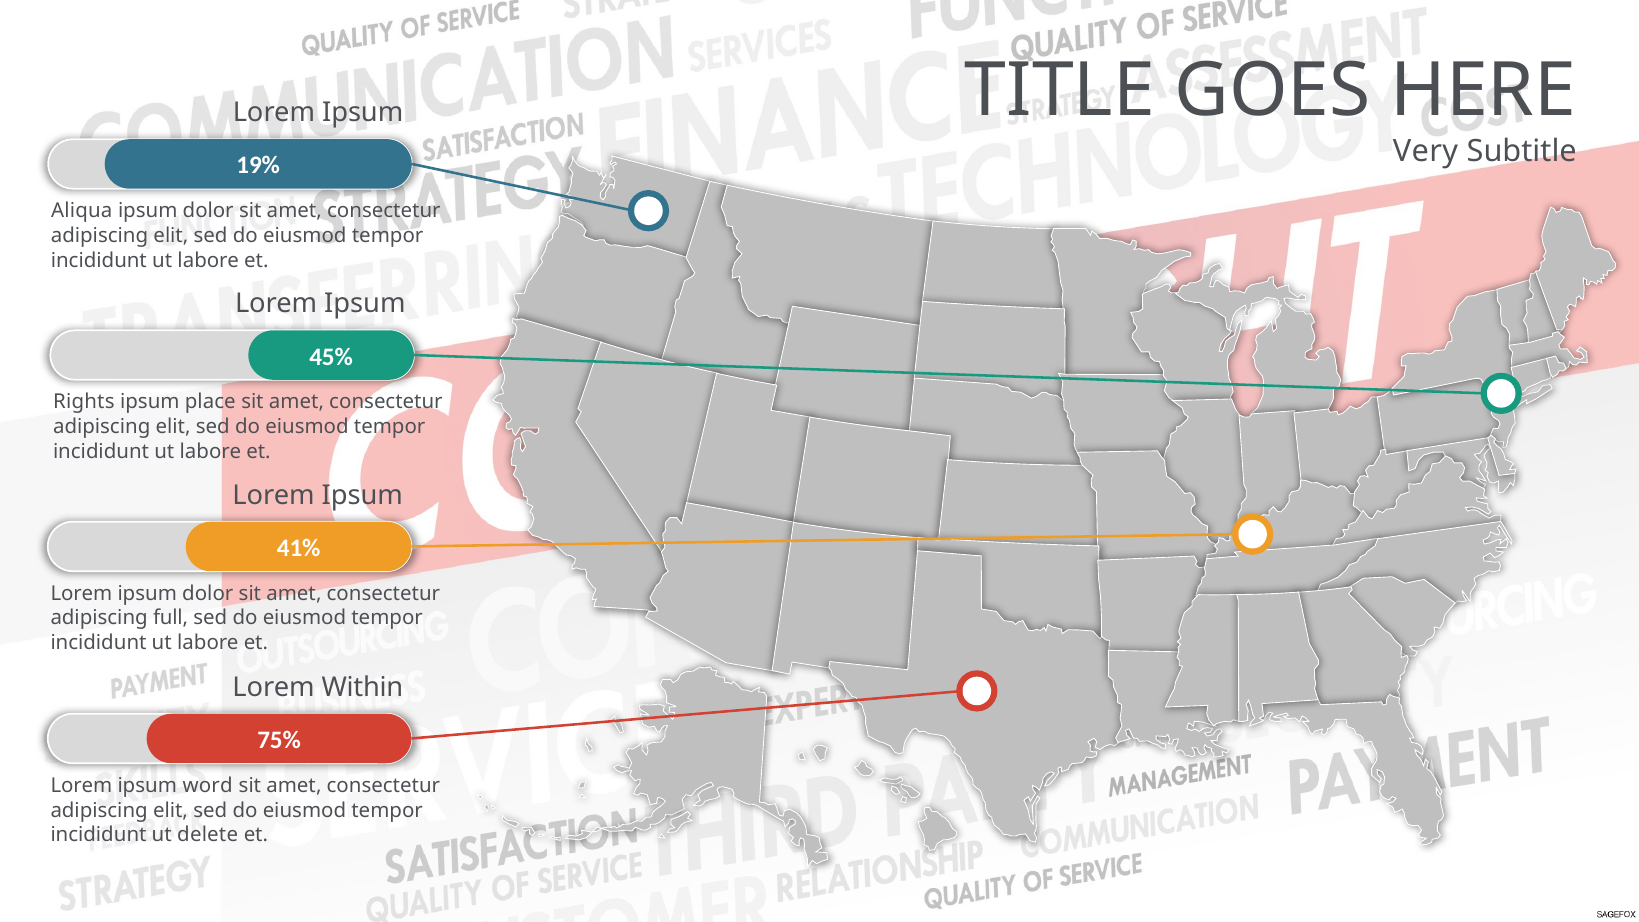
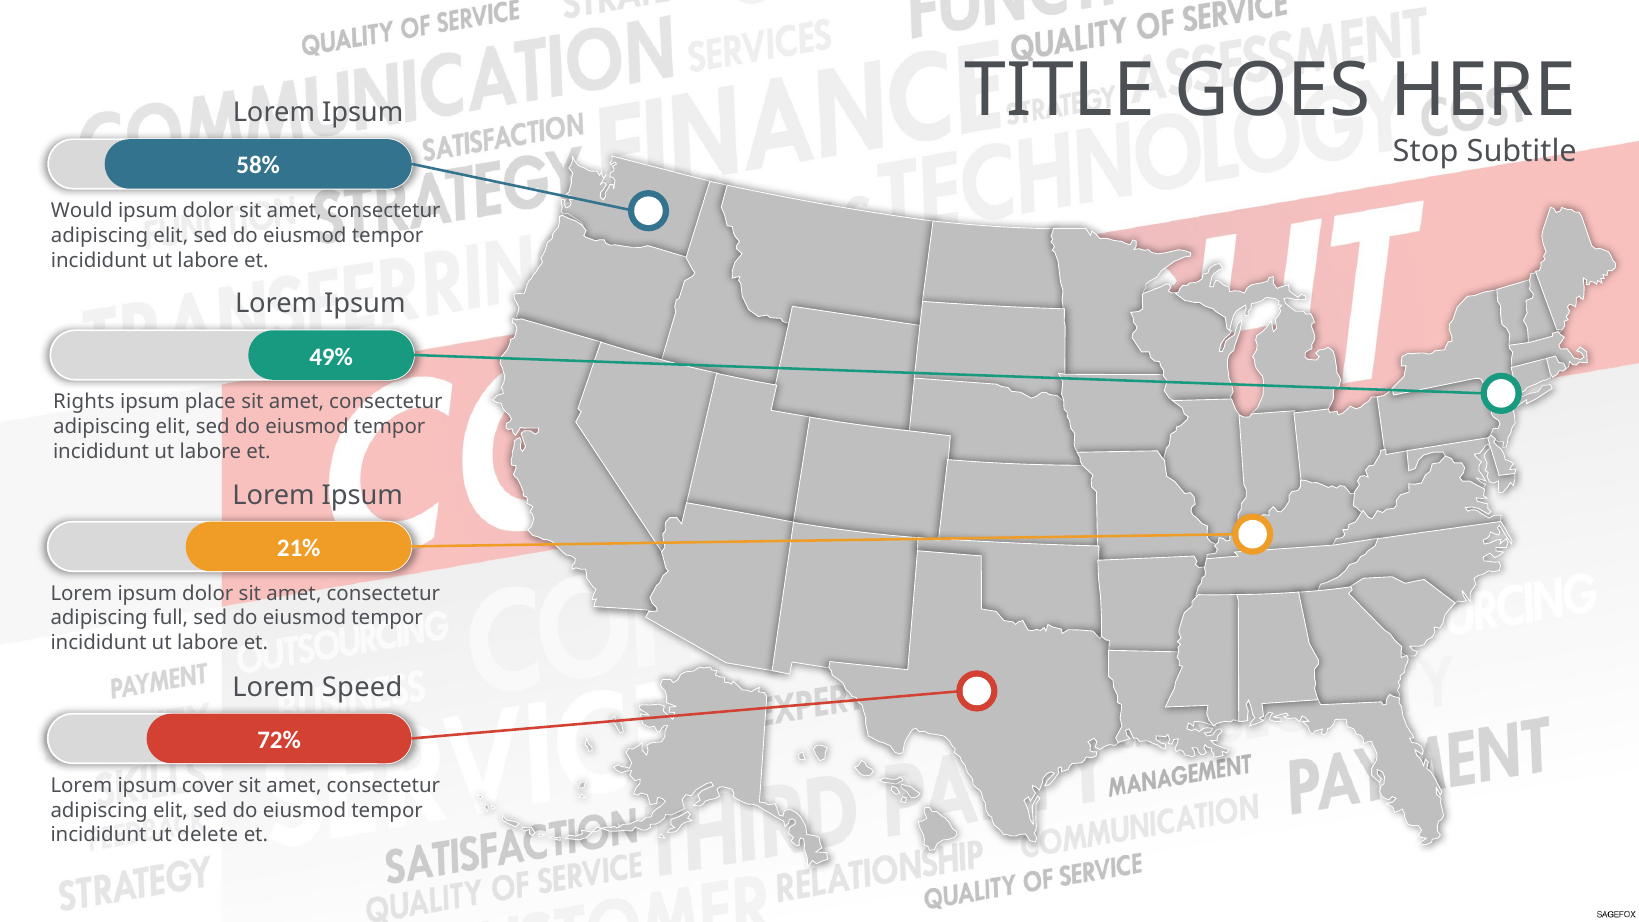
Very: Very -> Stop (1426, 151)
19%: 19% -> 58% (258, 166)
Aliqua: Aliqua -> Would (82, 211)
45%: 45% -> 49% (331, 357)
41%: 41% -> 21% (299, 548)
Within: Within -> Speed (362, 687)
75%: 75% -> 72% (279, 740)
word: word -> cover (208, 786)
